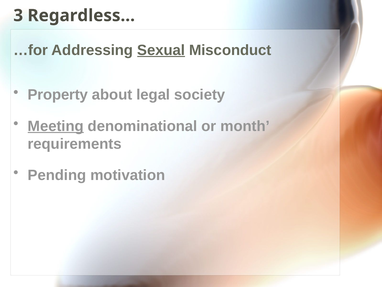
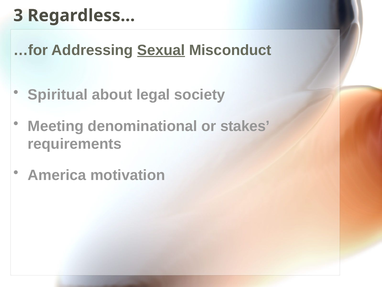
Property: Property -> Spiritual (58, 95)
Meeting underline: present -> none (56, 126)
month: month -> stakes (245, 126)
Pending: Pending -> America (57, 175)
